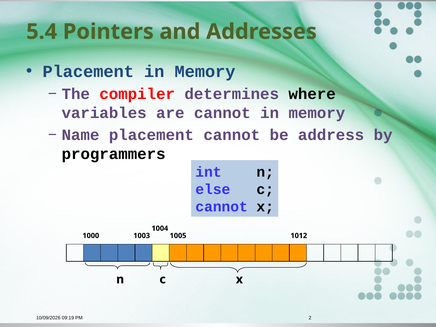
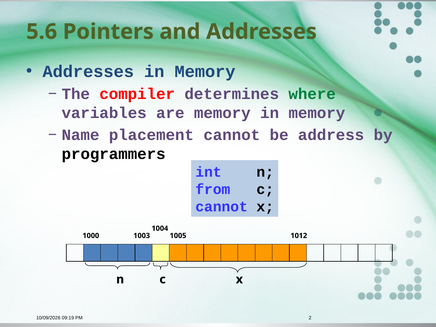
5.4: 5.4 -> 5.6 (42, 32)
Placement: Placement -> Addresses (88, 71)
where colour: black -> green (312, 94)
are cannot: cannot -> memory (222, 113)
else: else -> from (213, 189)
